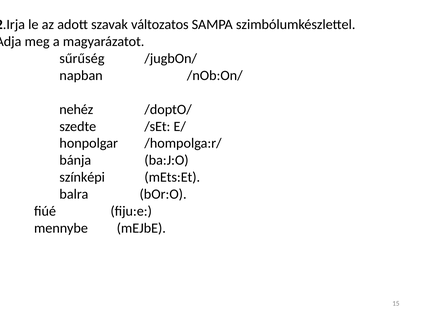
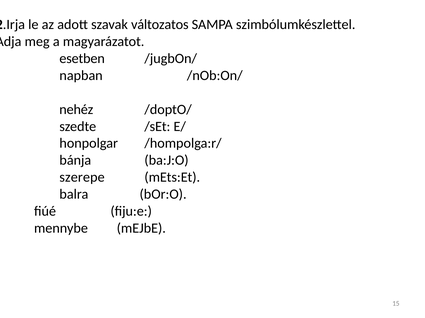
sűrűség: sűrűség -> esetben (82, 59)
színképi: színképi -> szerepe (82, 178)
